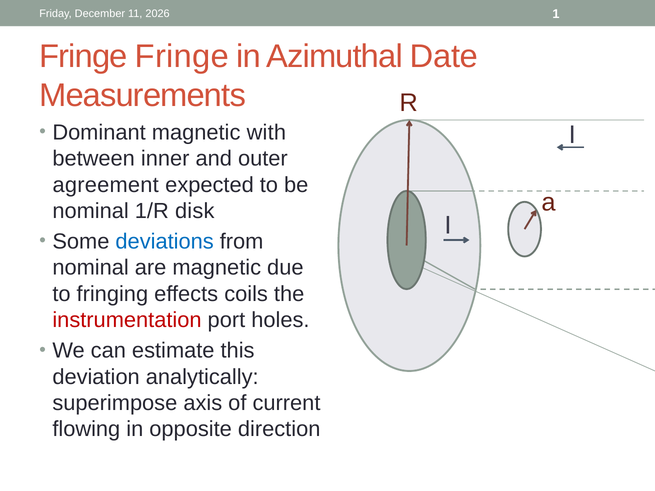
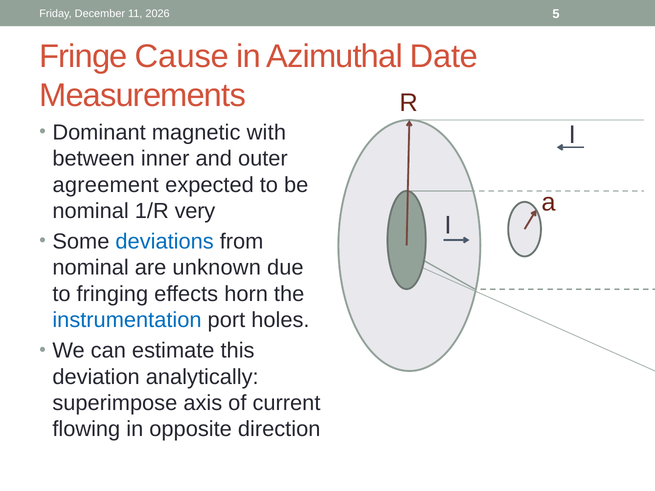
1: 1 -> 5 (556, 14)
Fringe Fringe: Fringe -> Cause (182, 56)
disk: disk -> very (195, 211)
are magnetic: magnetic -> unknown (217, 268)
coils: coils -> horn (246, 294)
instrumentation colour: red -> blue (127, 320)
